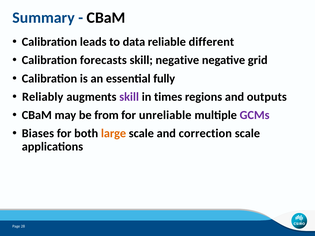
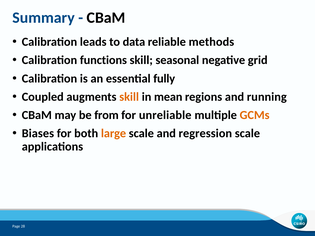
different: different -> methods (211, 42)
forecasts: forecasts -> functions (103, 60)
skill negative: negative -> seasonal (177, 60)
Reliably: Reliably -> Coupled (43, 97)
skill colour: purple -> orange (129, 97)
times: times -> mean (168, 97)
outputs: outputs -> running (267, 97)
GCMs colour: purple -> orange (255, 115)
correction: correction -> regression (205, 134)
